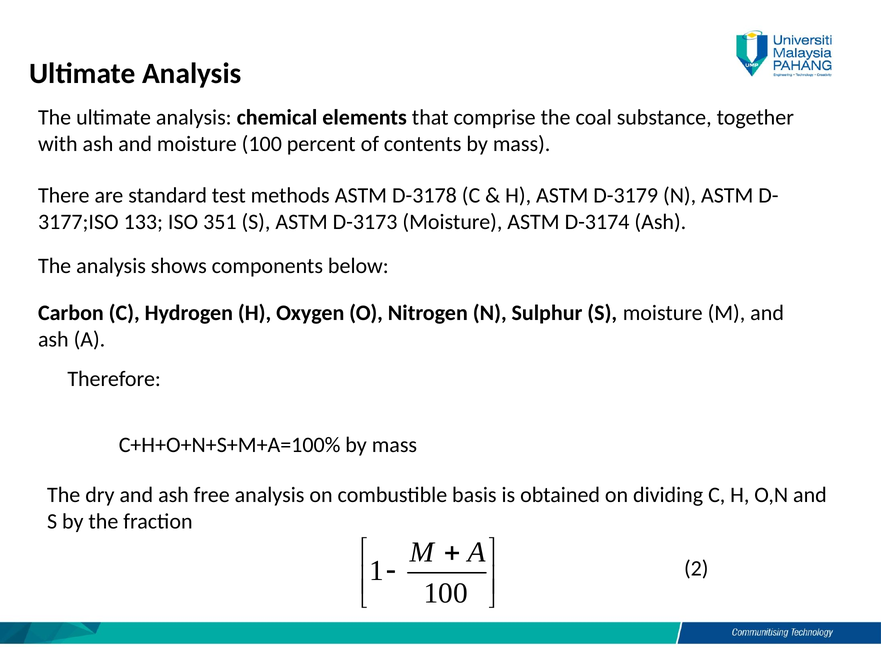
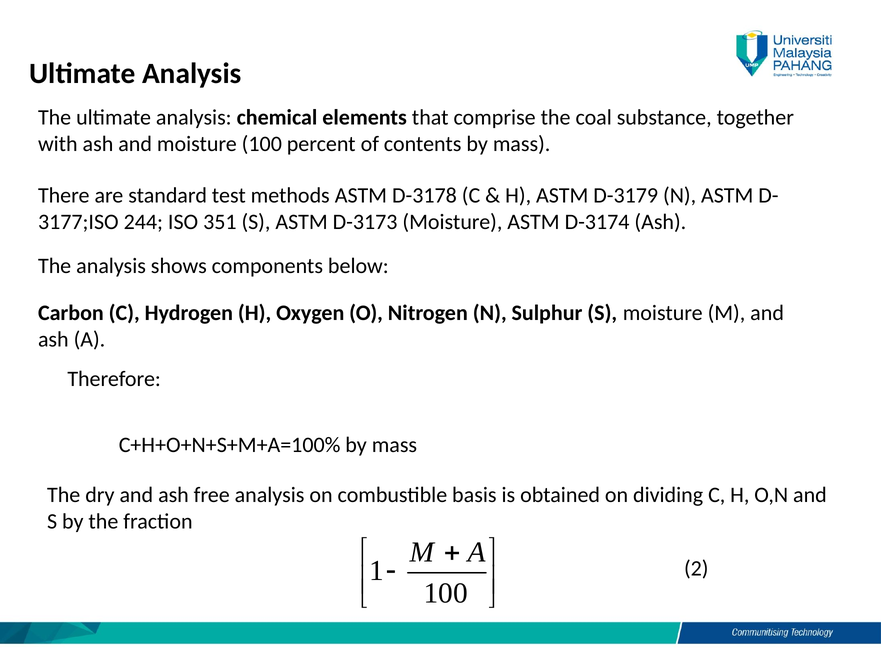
133: 133 -> 244 (143, 222)
